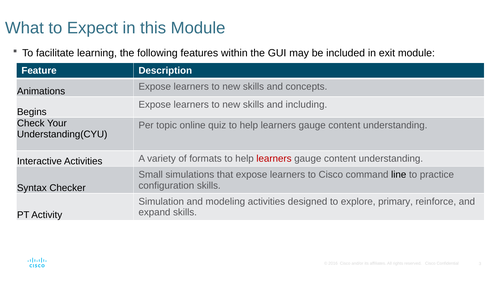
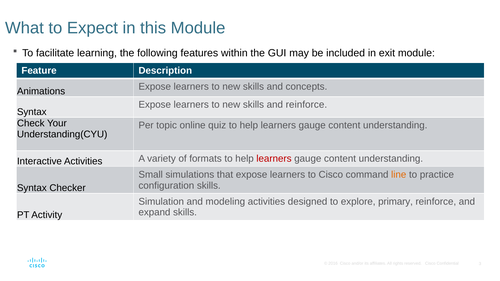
and including: including -> reinforce (306, 105)
Begins: Begins -> Syntax (32, 112)
line colour: black -> orange (399, 175)
